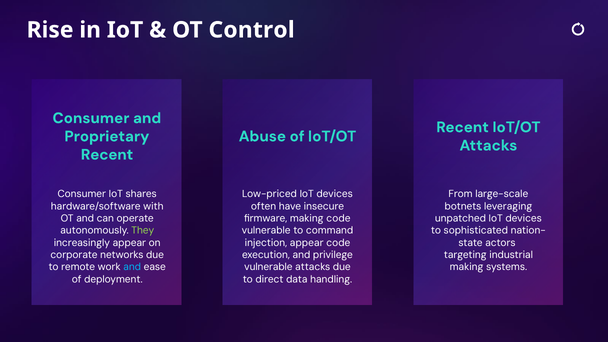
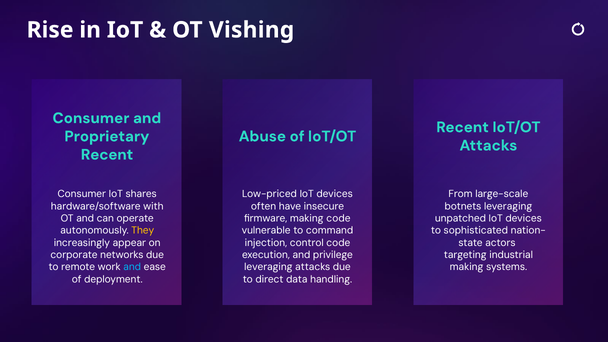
Control: Control -> Vishing (252, 30)
They colour: light green -> yellow (143, 231)
injection appear: appear -> control (307, 243)
vulnerable: vulnerable -> leveraging (268, 267)
